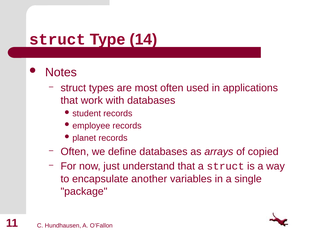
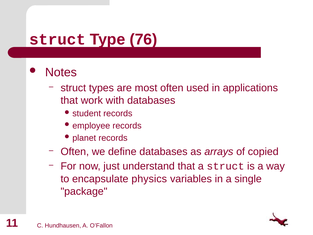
14: 14 -> 76 (143, 39)
another: another -> physics (149, 179)
